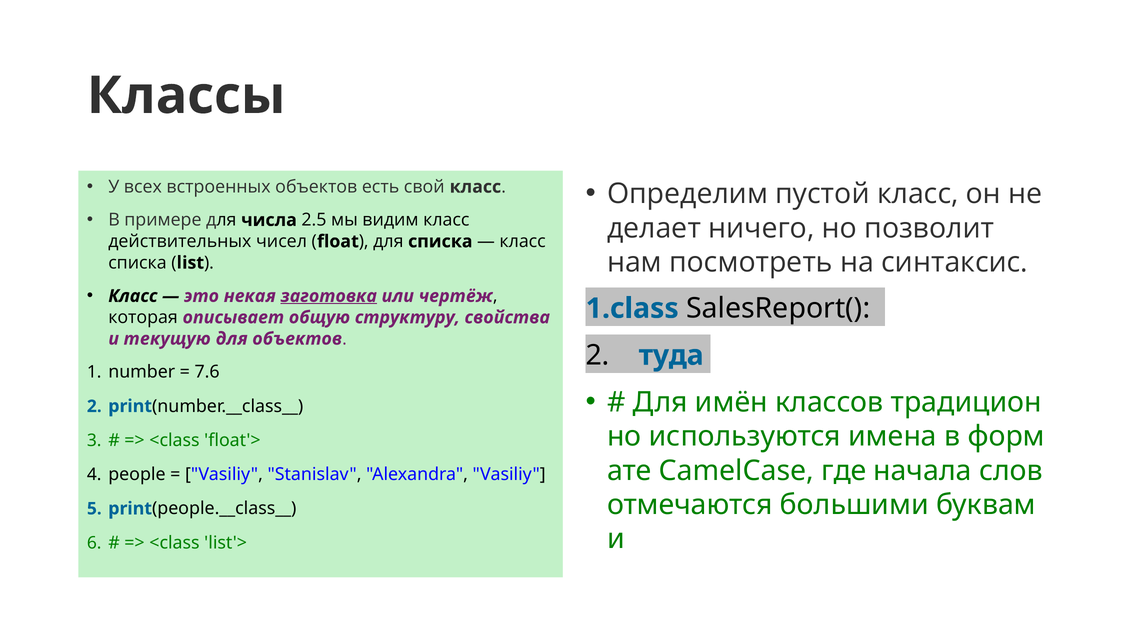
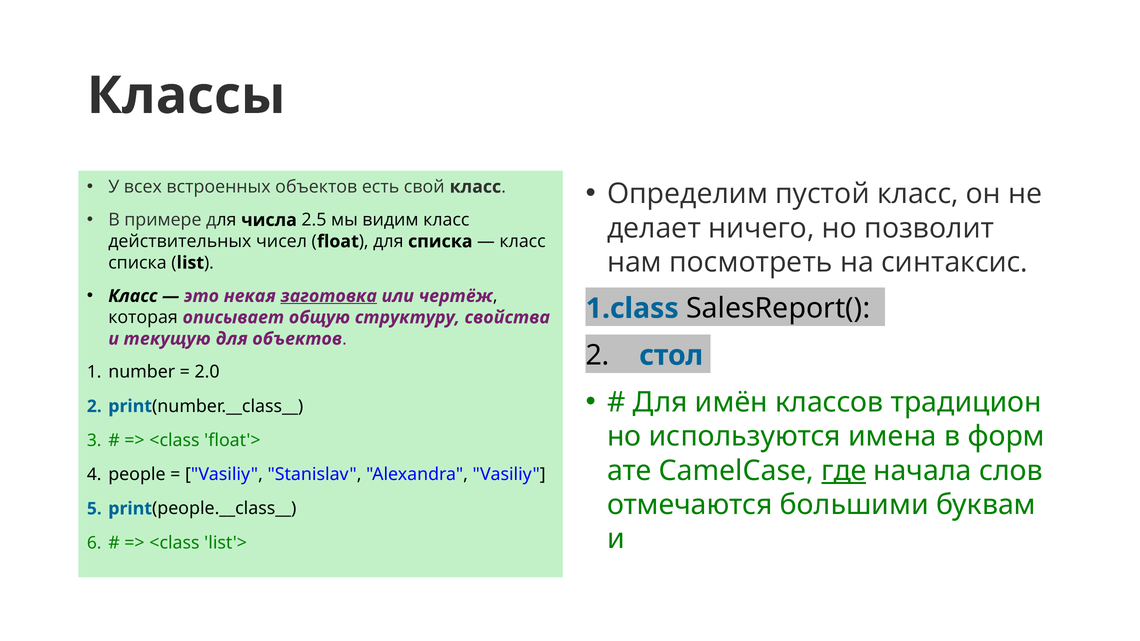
туда: туда -> стол (671, 356)
7.6: 7.6 -> 2.0 (207, 372)
где underline: none -> present (844, 471)
